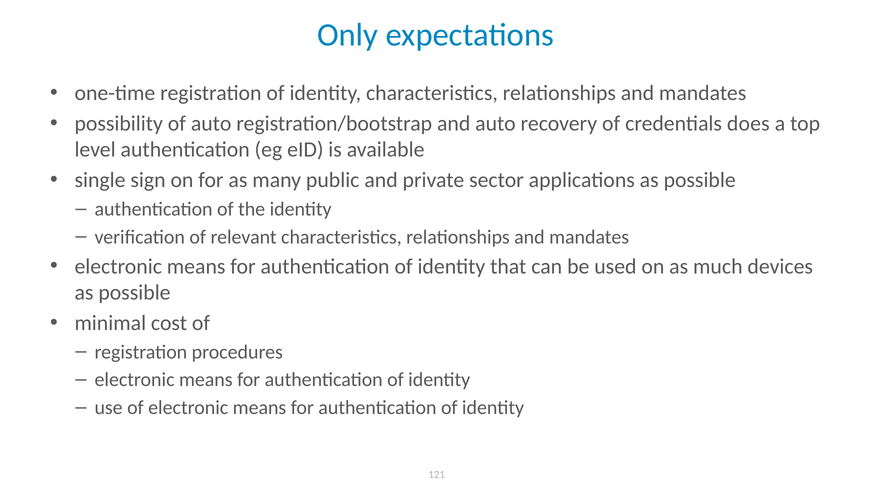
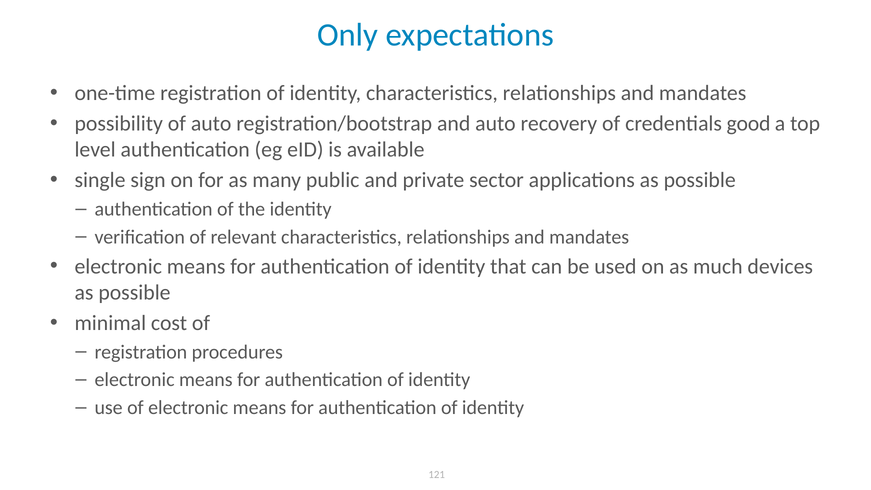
does: does -> good (749, 124)
